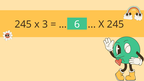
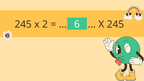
3: 3 -> 2 (45, 24)
